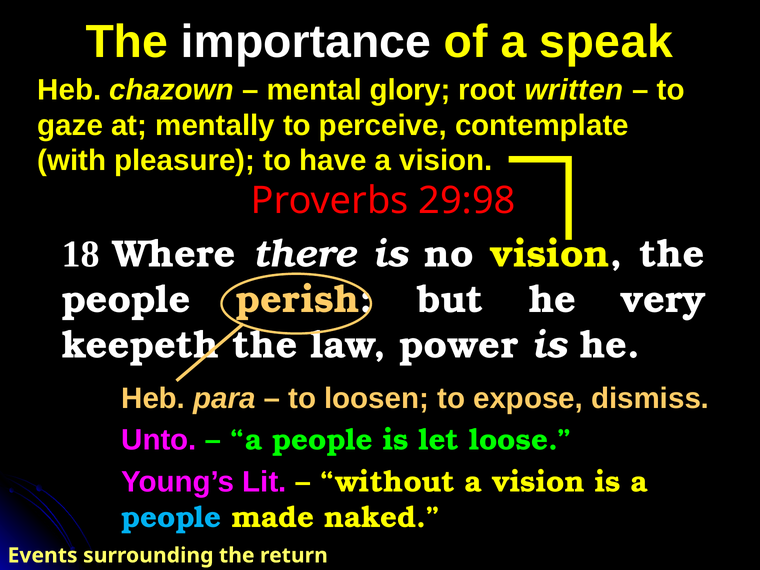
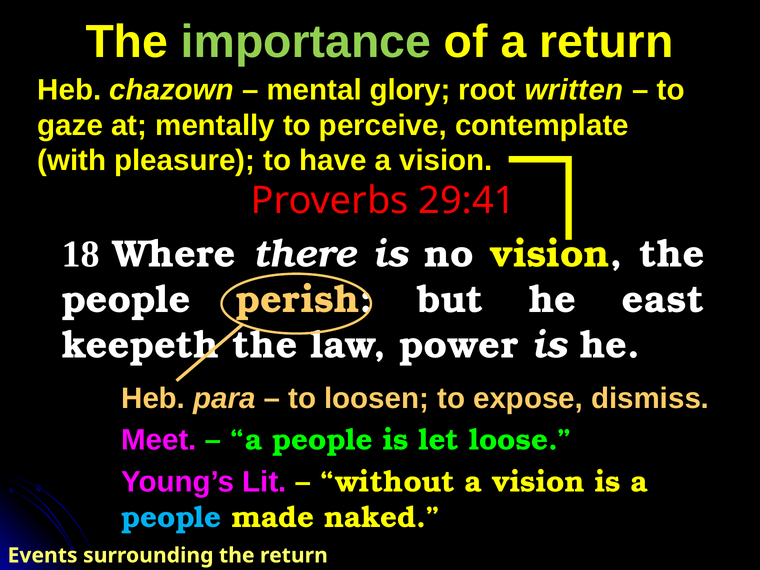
importance colour: white -> light green (306, 42)
a speak: speak -> return (606, 42)
29:98: 29:98 -> 29:41 (467, 201)
very: very -> east (663, 300)
Unto: Unto -> Meet (159, 440)
